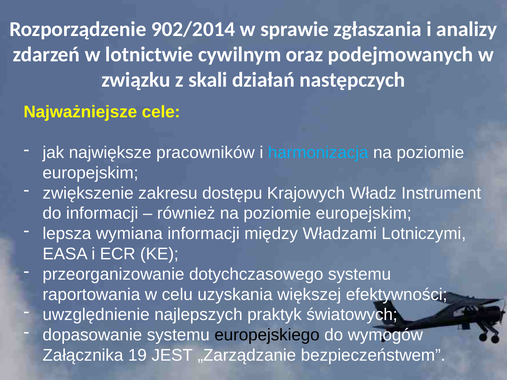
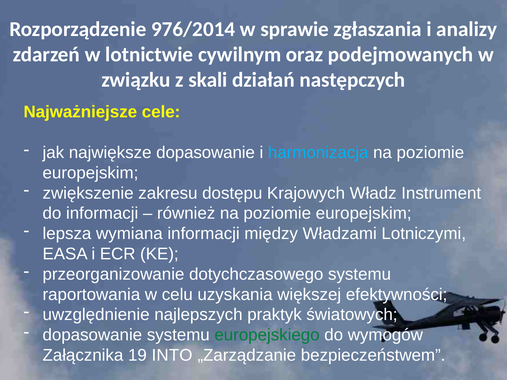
902/2014: 902/2014 -> 976/2014 (193, 29)
największe pracowników: pracowników -> dopasowanie (206, 153)
europejskiego colour: black -> green (267, 335)
JEST: JEST -> INTO (172, 355)
